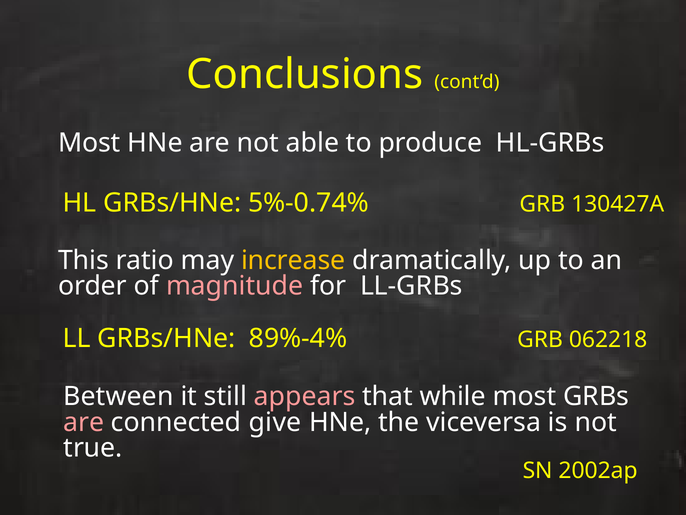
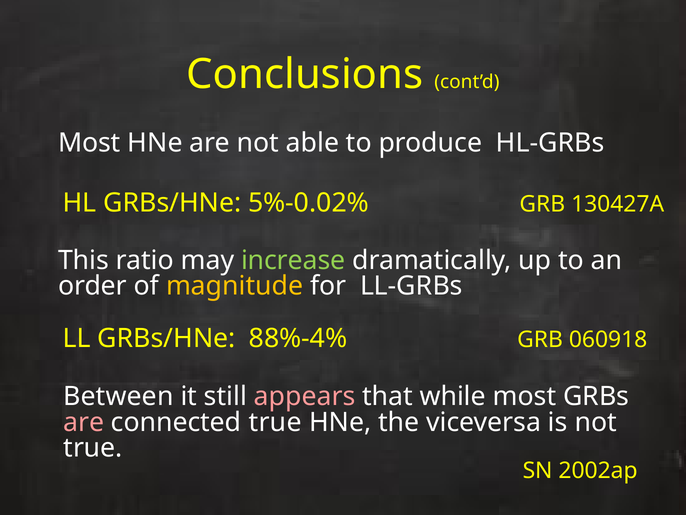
5%-0.74%: 5%-0.74% -> 5%-0.02% (308, 203)
increase colour: yellow -> light green (293, 260)
magnitude colour: pink -> yellow (235, 286)
89%-4%: 89%-4% -> 88%-4% (298, 338)
062218: 062218 -> 060918 (608, 339)
connected give: give -> true (275, 422)
